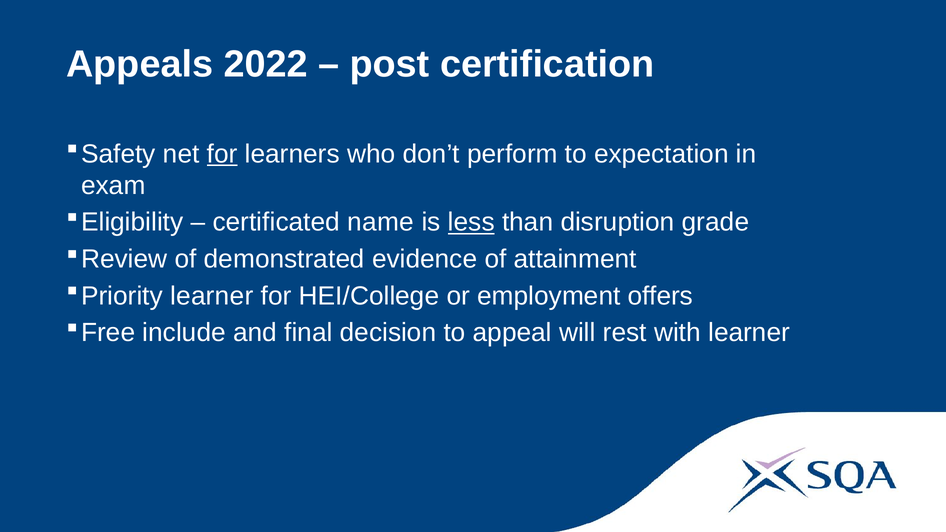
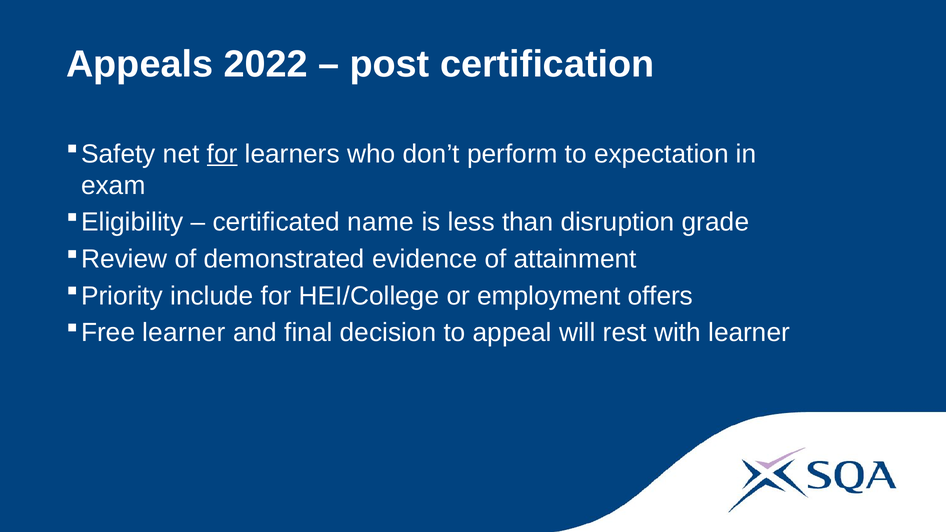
less underline: present -> none (471, 222)
learner: learner -> include (212, 296)
include: include -> learner (184, 333)
